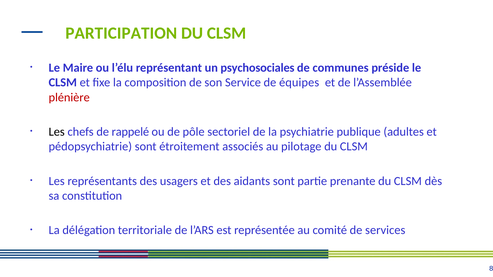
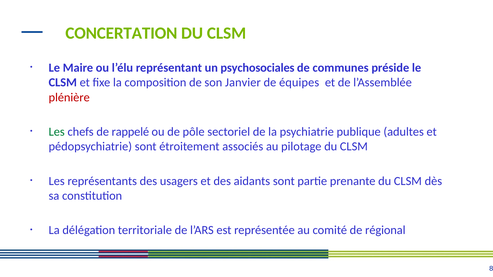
PARTICIPATION: PARTICIPATION -> CONCERTATION (121, 33)
Service: Service -> Janvier (243, 83)
Les colour: black -> green (57, 132)
services: services -> régional (385, 231)
